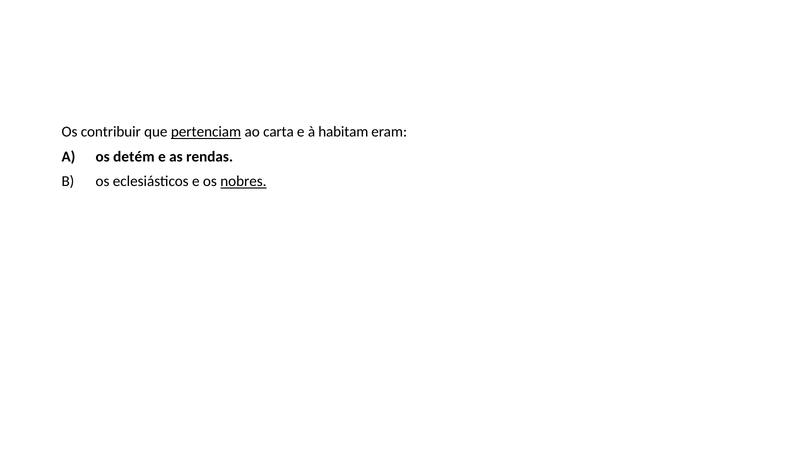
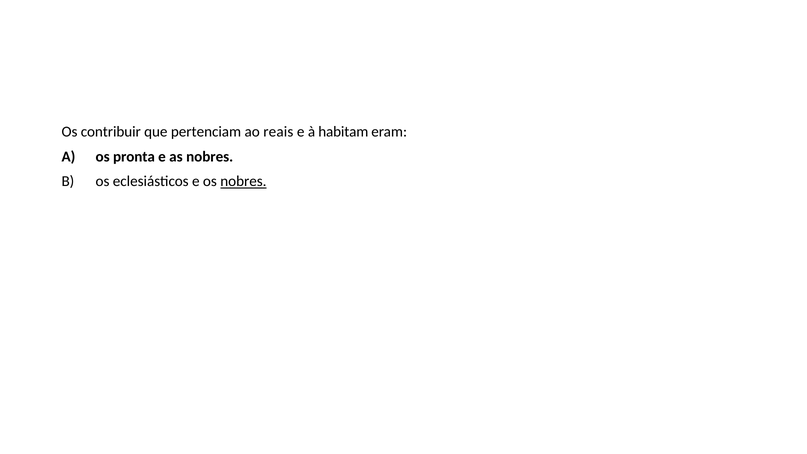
pertenciam underline: present -> none (206, 132)
carta: carta -> reais (278, 132)
detém: detém -> pronta (134, 157)
as rendas: rendas -> nobres (210, 157)
